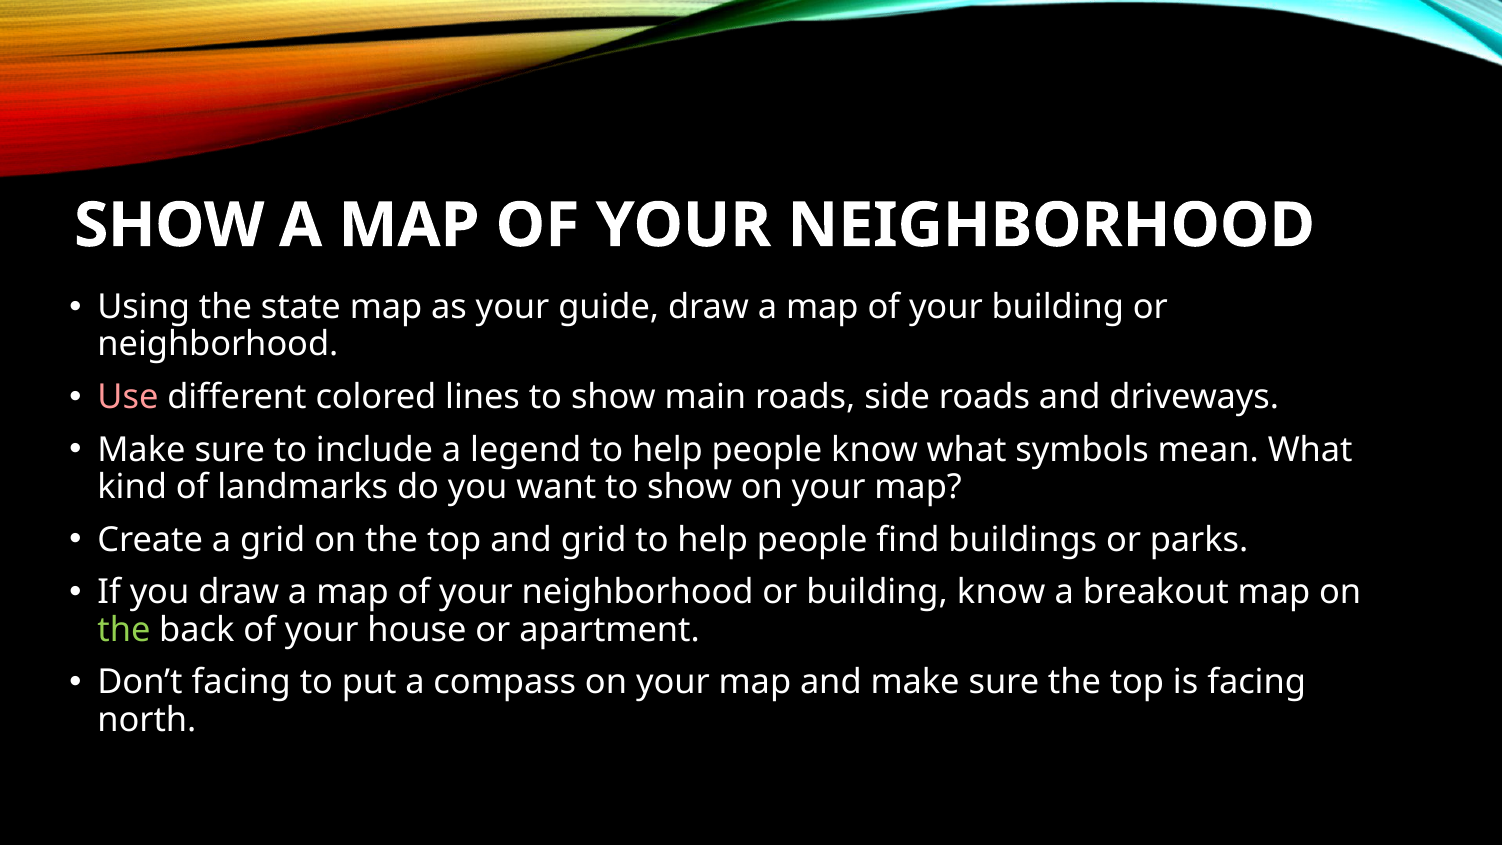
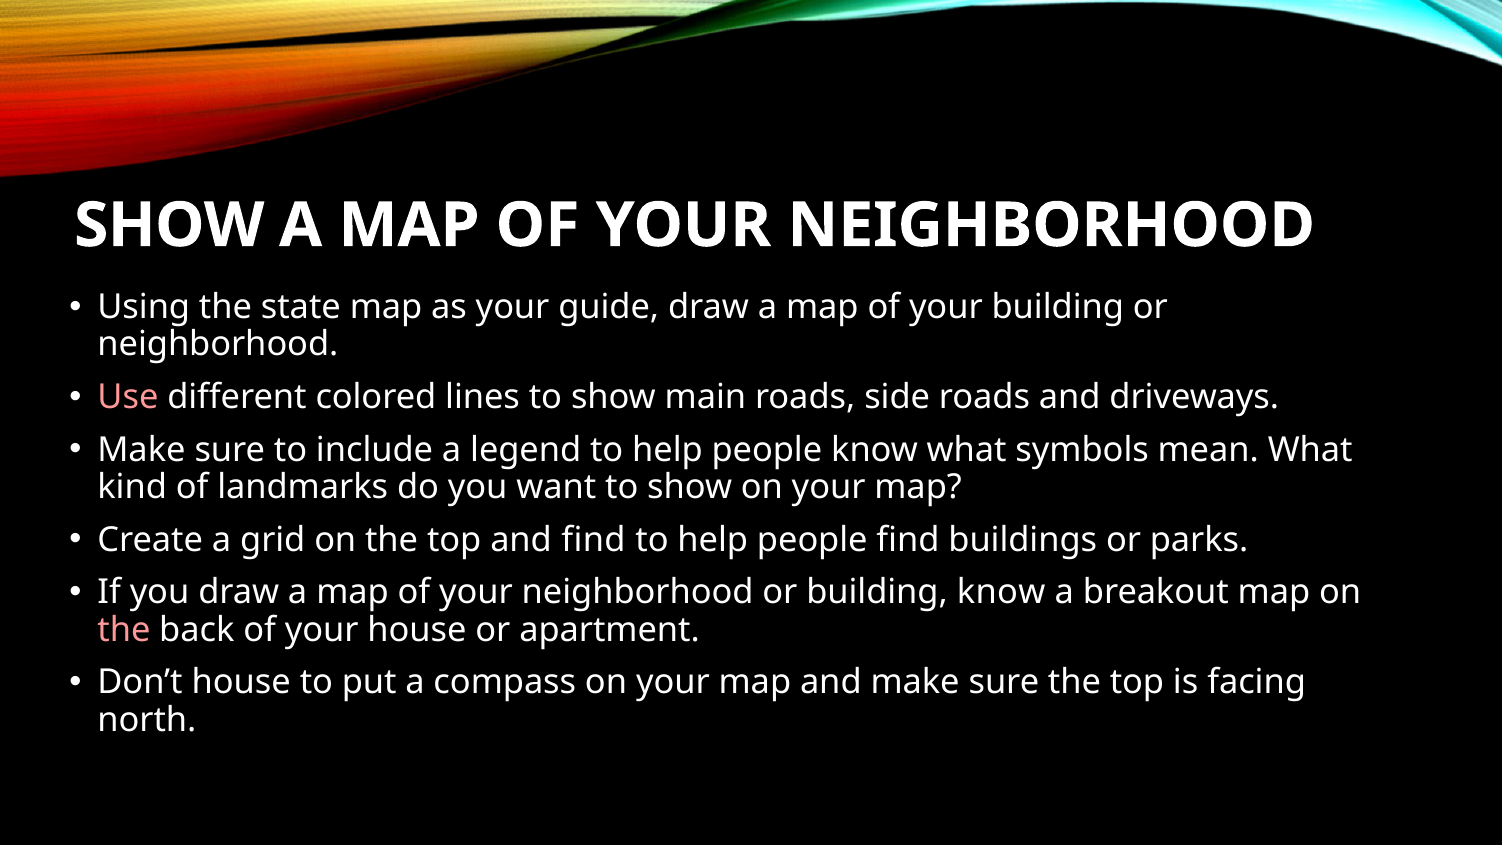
and grid: grid -> find (593, 540)
the colour: light green -> pink (124, 630)
Don’t facing: facing -> house (241, 682)
